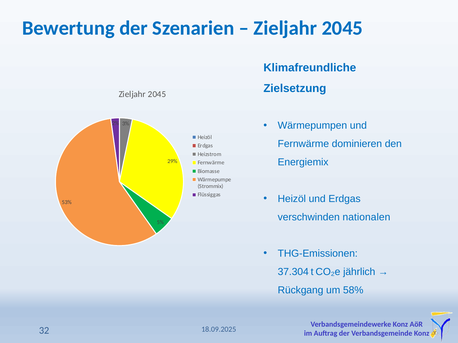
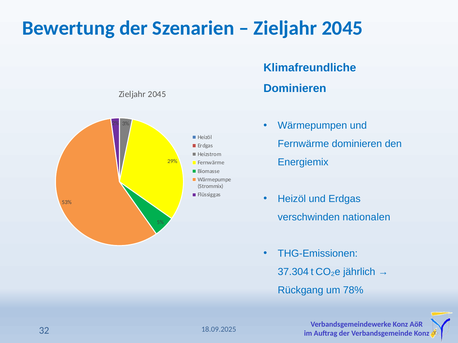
Zielsetzung: Zielsetzung -> Dominieren (295, 89)
58%: 58% -> 78% (353, 291)
